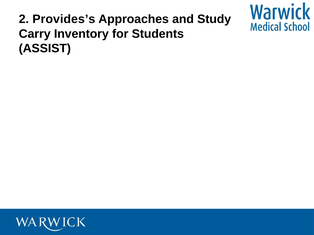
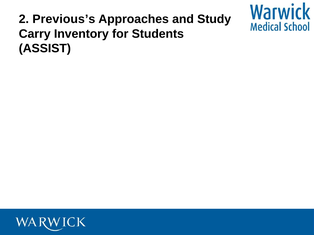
Provides’s: Provides’s -> Previous’s (64, 19)
